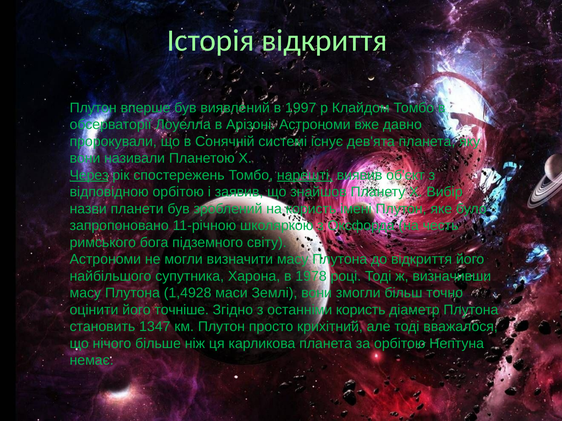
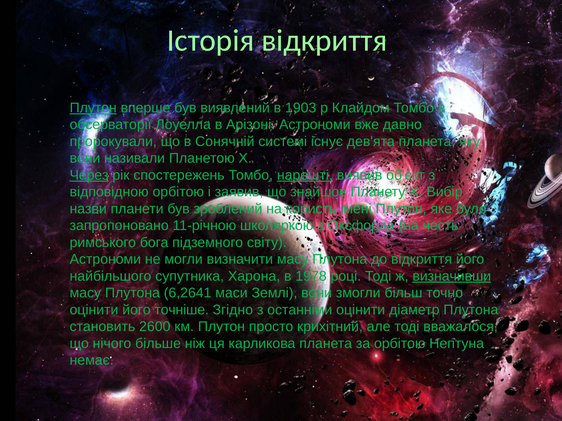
Плутон underline: none -> present (93, 108)
1997: 1997 -> 1903 (301, 108)
визначивши underline: none -> present (452, 276)
1,4928: 1,4928 -> 6,2641 (188, 293)
останніми користь: користь -> оцінити (361, 310)
1347: 1347 -> 2600 (155, 327)
